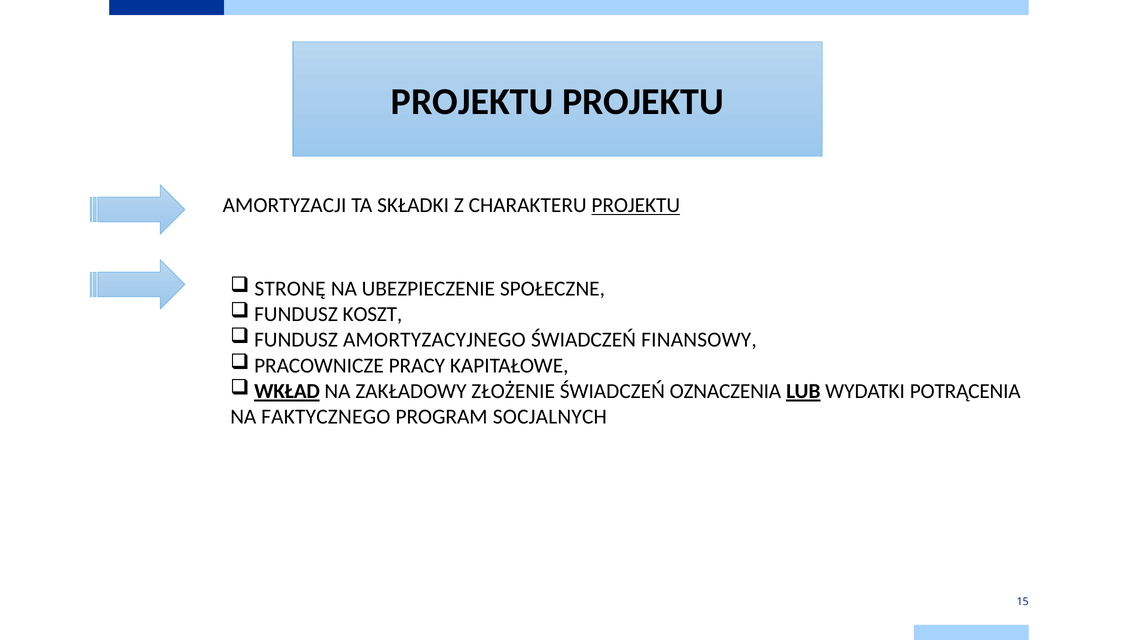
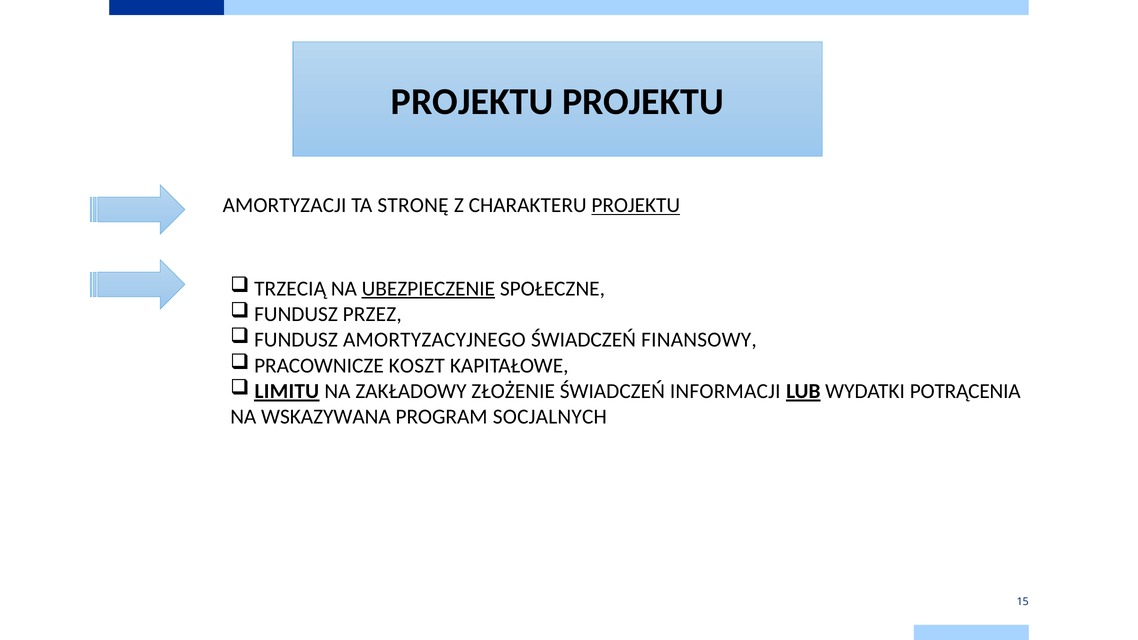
SKŁADKI: SKŁADKI -> STRONĘ (413, 205)
STRONĘ: STRONĘ -> TRZECIĄ (290, 289)
UBEZPIECZENIE underline: none -> present (428, 289)
KOSZT: KOSZT -> PRZEZ (372, 314)
PRACY: PRACY -> KOSZT (417, 366)
WKŁAD: WKŁAD -> LIMITU (287, 391)
OZNACZENIA: OZNACZENIA -> INFORMACJI (725, 391)
FAKTYCZNEGO: FAKTYCZNEGO -> WSKAZYWANA (326, 417)
